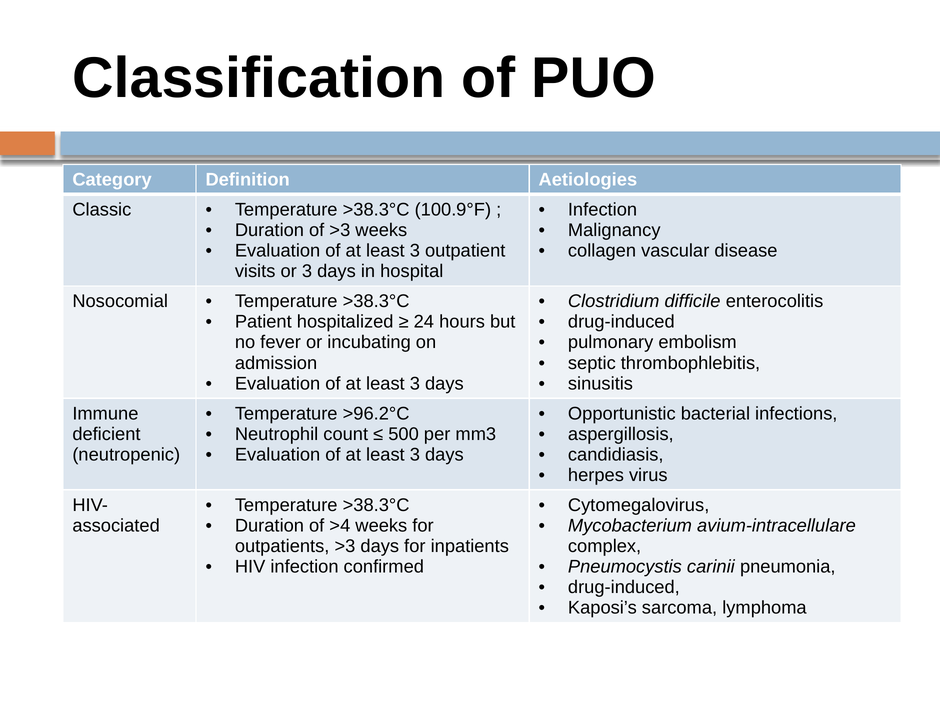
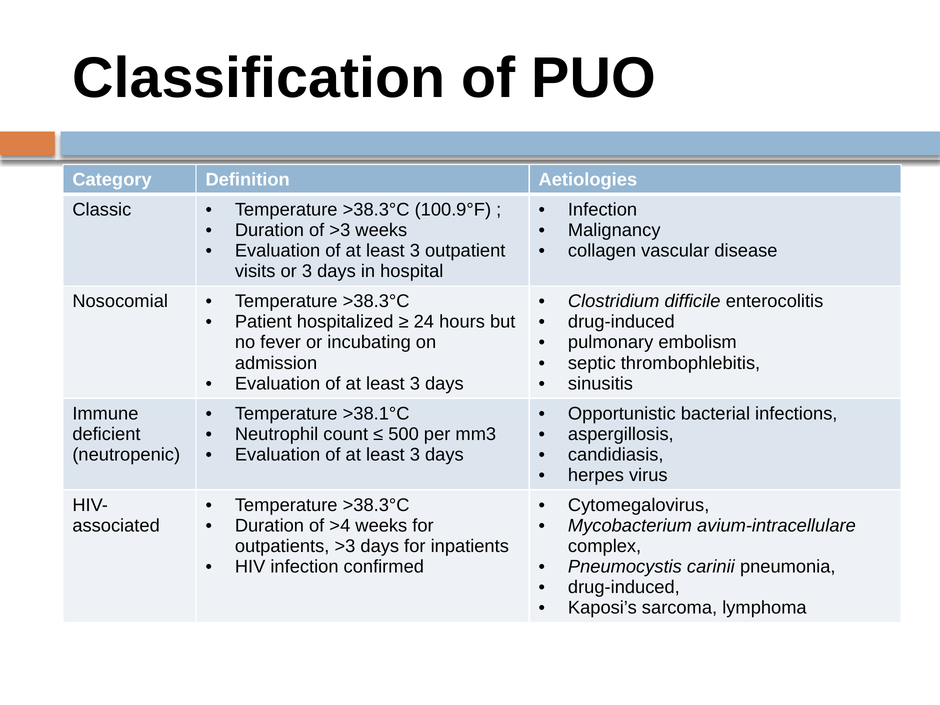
>96.2°C: >96.2°C -> >38.1°C (376, 413)
